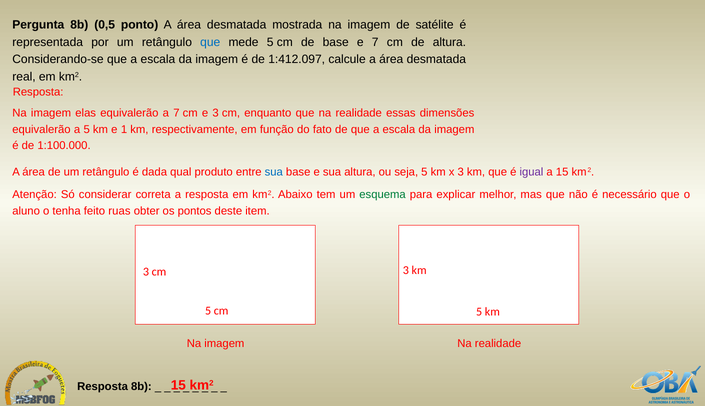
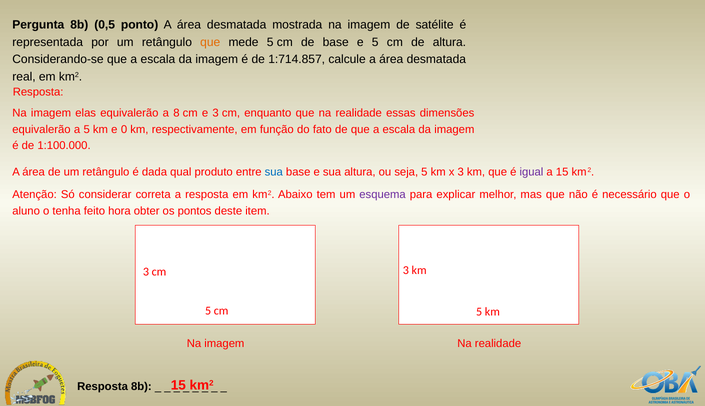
que colour: blue -> orange (210, 42)
e 7: 7 -> 5 (375, 42)
1:412.097: 1:412.097 -> 1:714.857 (297, 59)
a 7: 7 -> 8 (176, 113)
1: 1 -> 0 (124, 130)
esquema colour: green -> purple (383, 195)
ruas: ruas -> hora (119, 211)
